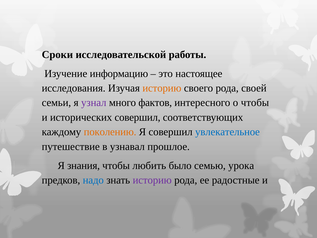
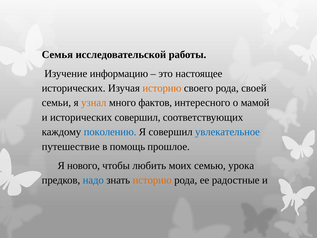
Сроки: Сроки -> Семья (57, 55)
исследования: исследования -> исторических (74, 88)
узнал colour: purple -> orange (94, 103)
о чтобы: чтобы -> мамой (255, 103)
поколению colour: orange -> blue (110, 132)
узнавал: узнавал -> помощь (127, 146)
знания: знания -> нового (84, 165)
было: было -> моих (180, 165)
историю colour: purple -> orange (152, 180)
